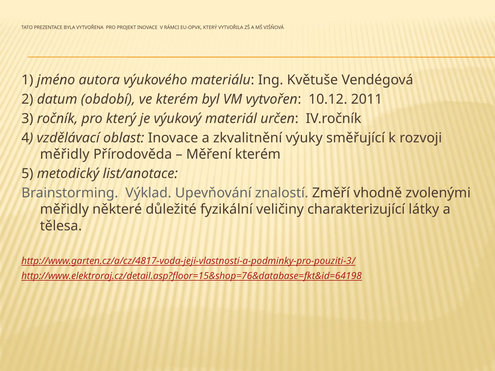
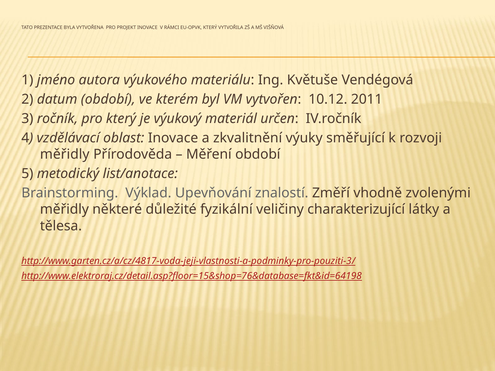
Měření kterém: kterém -> období (258, 154)
